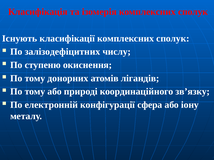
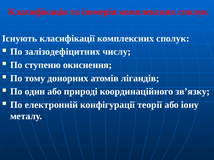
тому: тому -> один (35, 92)
сфера: сфера -> теорії (150, 105)
